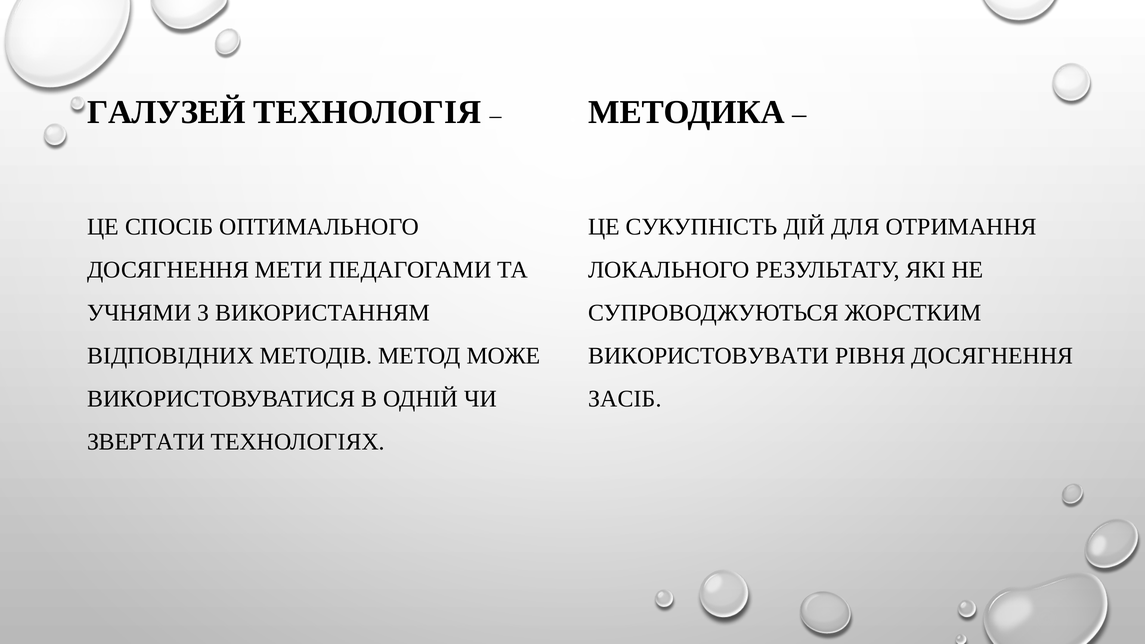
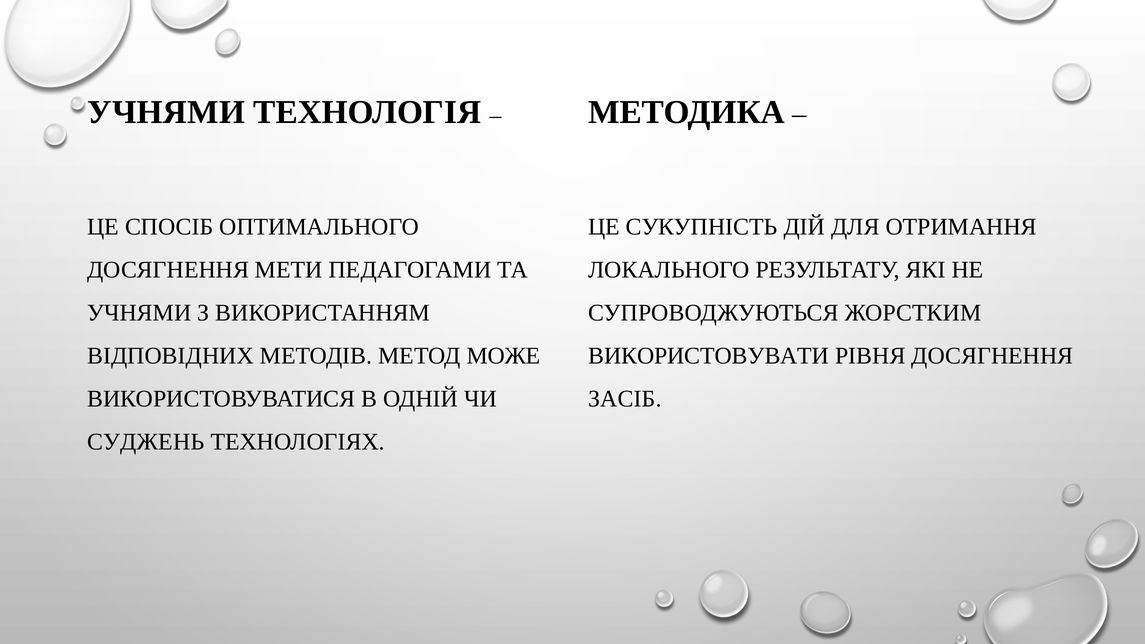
ГАЛУЗЕЙ: ГАЛУЗЕЙ -> УЧНЯМИ (166, 112)
ЗВЕРТАТИ: ЗВЕРТАТИ -> СУДЖЕНЬ (146, 442)
